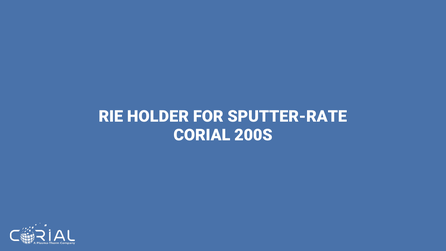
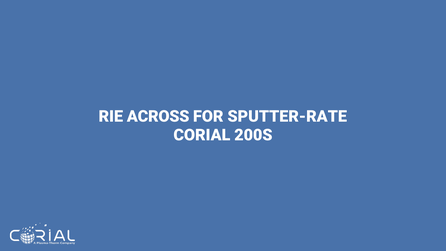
HOLDER: HOLDER -> ACROSS (158, 116)
